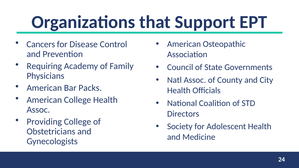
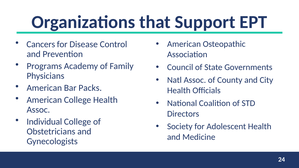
Requiring: Requiring -> Programs (44, 66)
Providing: Providing -> Individual (44, 122)
